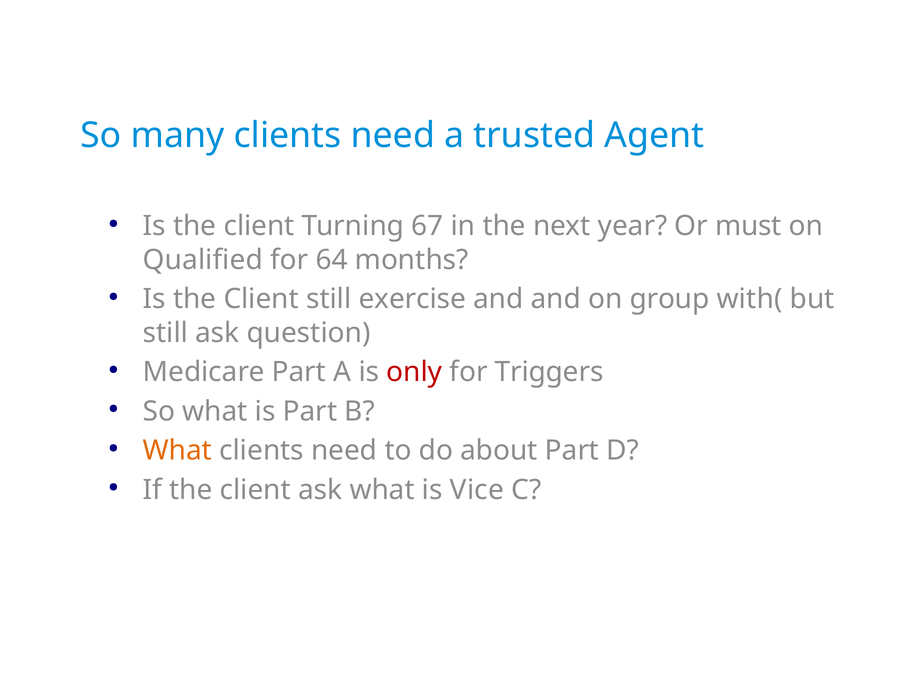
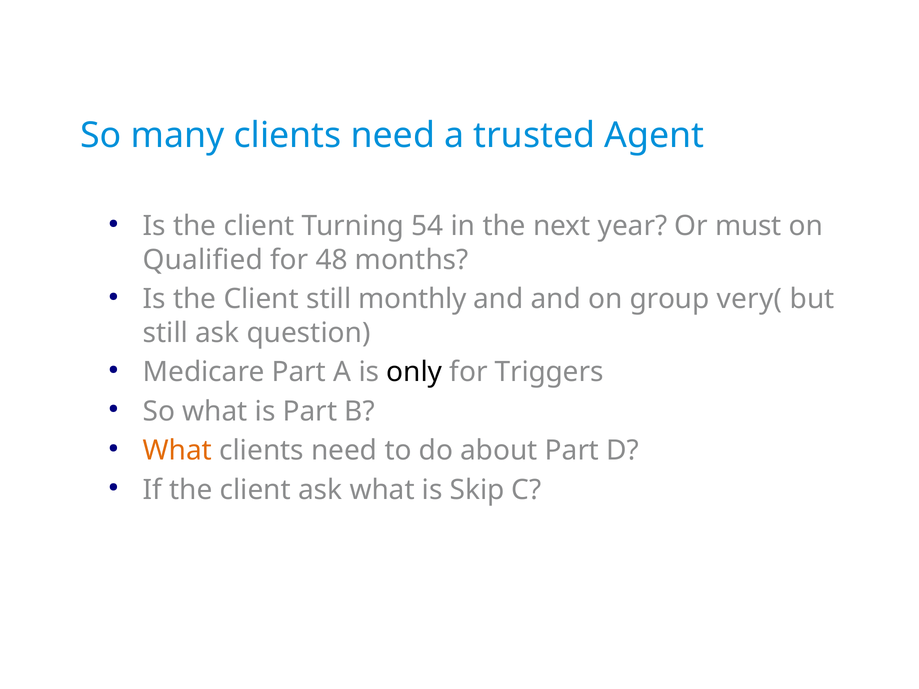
67: 67 -> 54 (427, 226)
64: 64 -> 48 (332, 260)
exercise: exercise -> monthly (412, 299)
with(: with( -> very( (750, 299)
only colour: red -> black (414, 372)
Vice: Vice -> Skip (477, 490)
